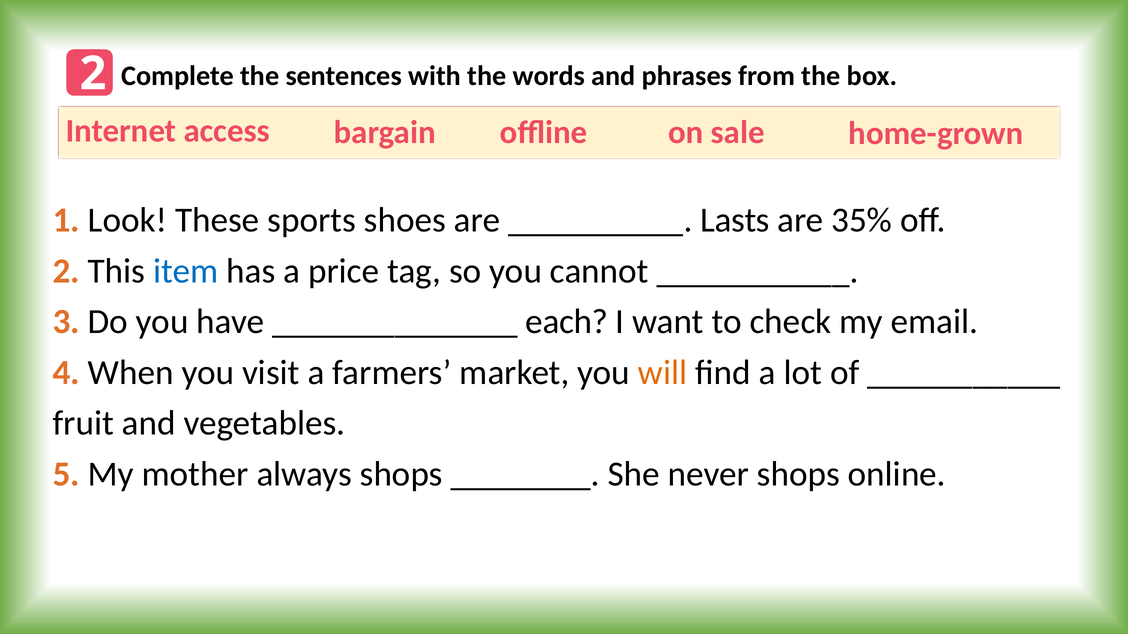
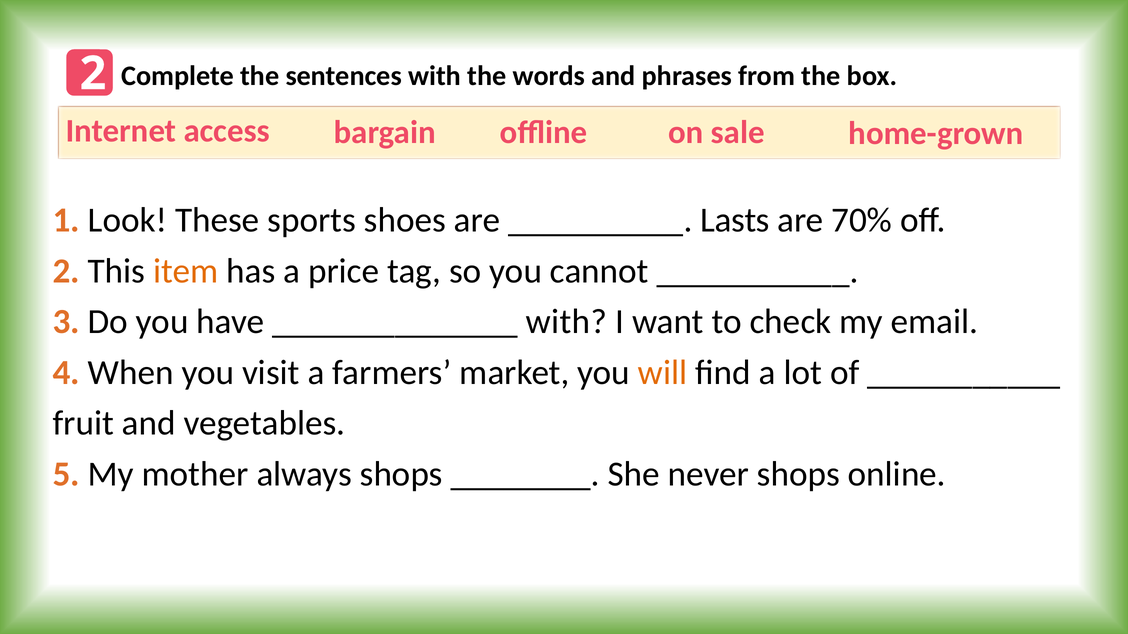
35%: 35% -> 70% (862, 220)
item colour: blue -> orange (186, 271)
each: each -> with (566, 322)
